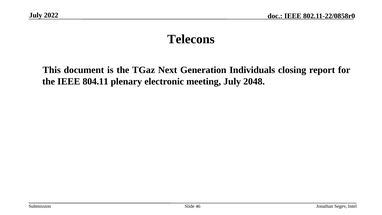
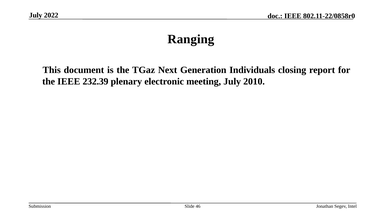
Telecons: Telecons -> Ranging (191, 39)
804.11: 804.11 -> 232.39 (95, 81)
2048: 2048 -> 2010 (254, 81)
